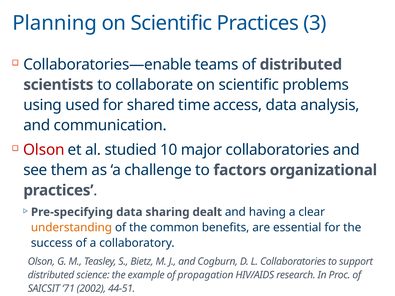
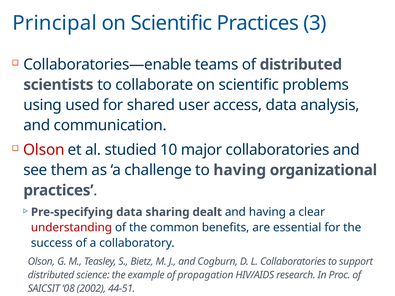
Planning: Planning -> Principal (55, 23)
time: time -> user (194, 105)
to factors: factors -> having (240, 170)
understanding colour: orange -> red (71, 228)
71: 71 -> 08 (68, 289)
